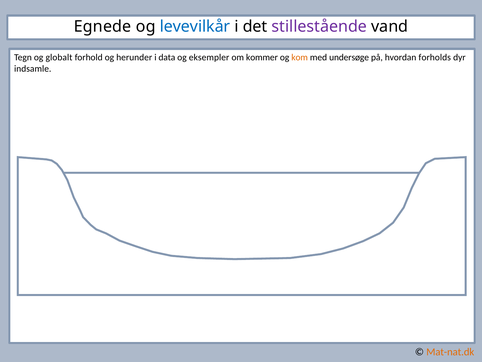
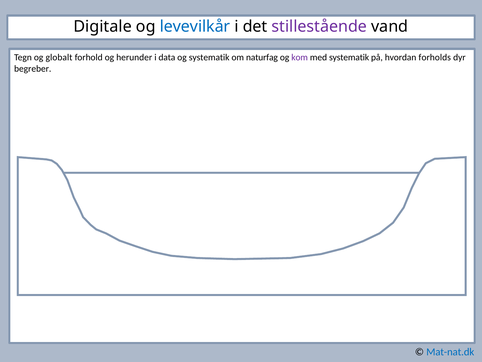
Egnede: Egnede -> Digitale (103, 26)
og eksempler: eksempler -> systematik (209, 57)
kommer: kommer -> naturfag (262, 57)
kom colour: orange -> purple (300, 57)
med undersøge: undersøge -> systematik (349, 57)
indsamle: indsamle -> begreber (33, 69)
Mat-nat.dk colour: orange -> blue (450, 351)
